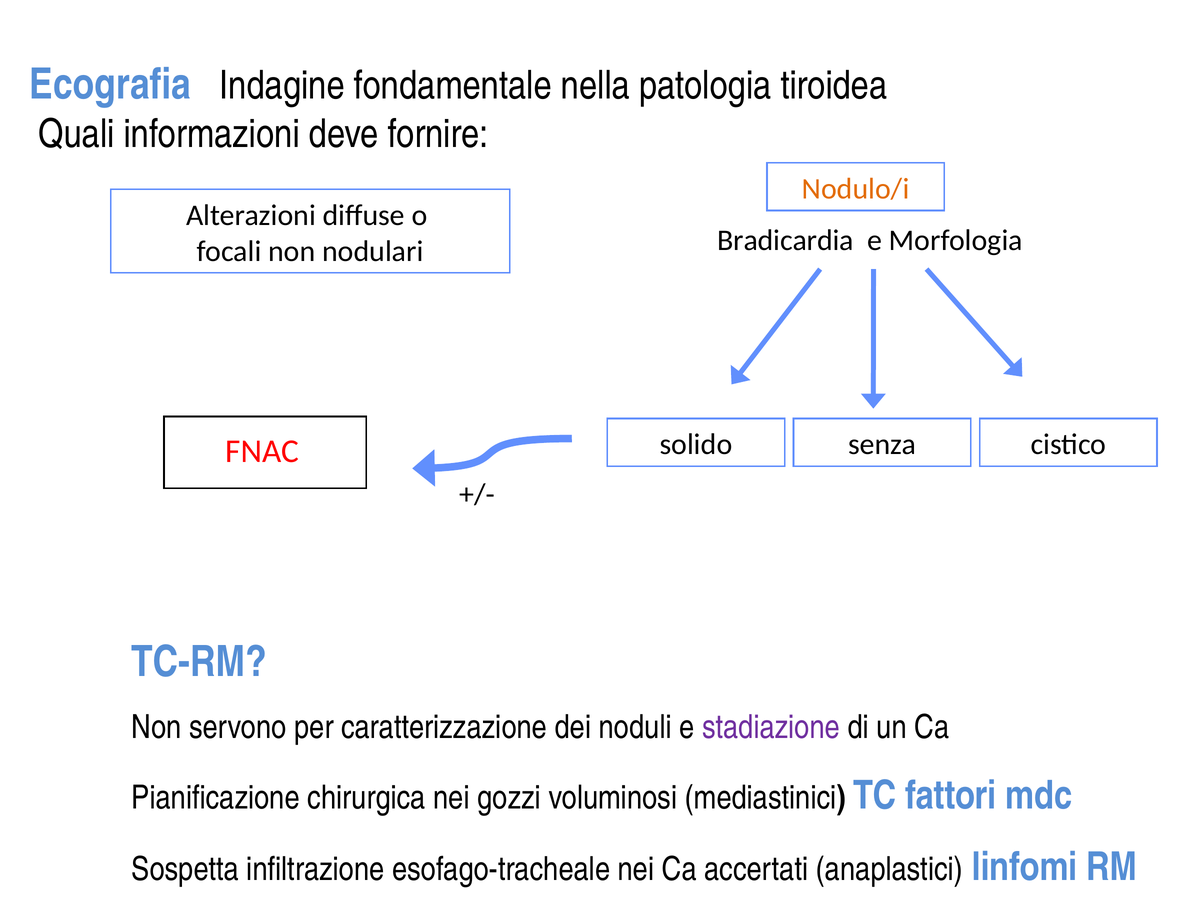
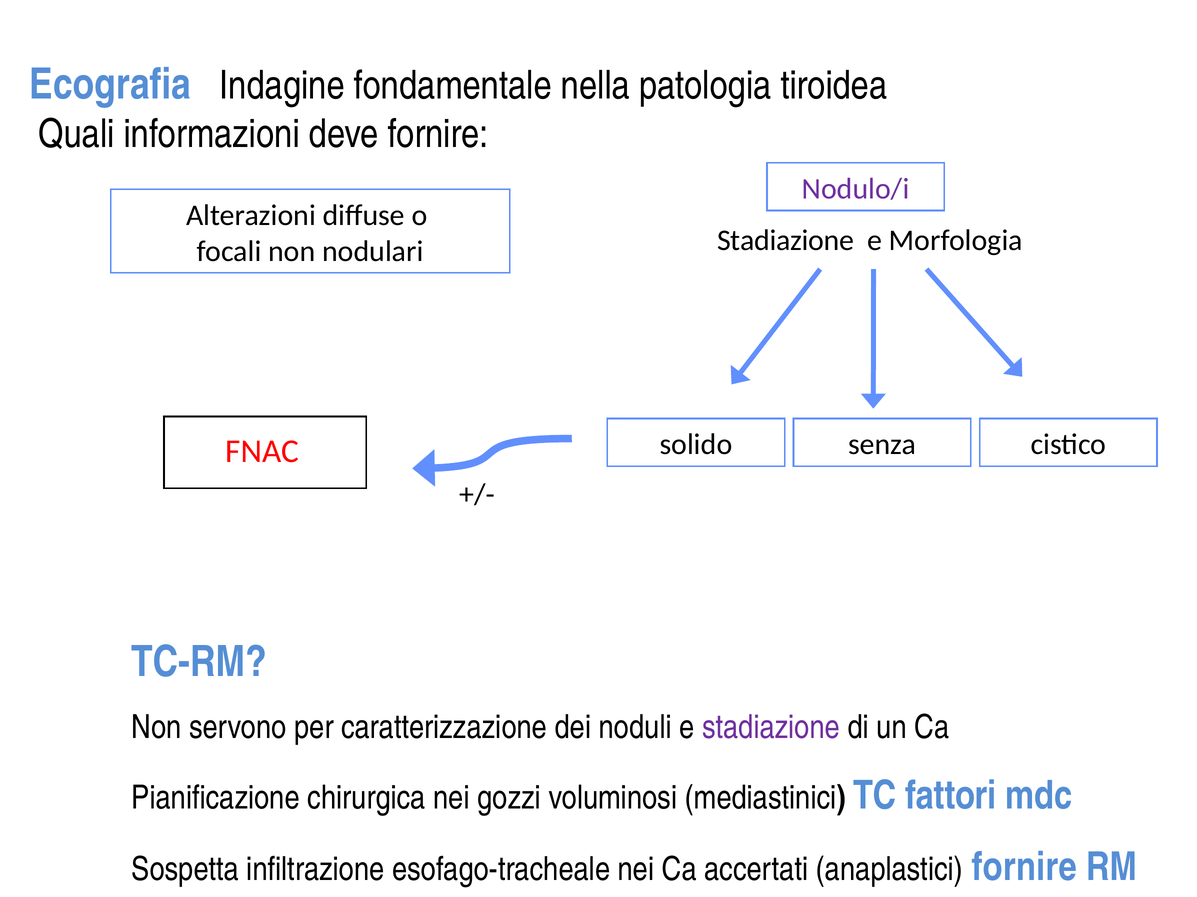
Nodulo/i colour: orange -> purple (856, 189)
Bradicardia: Bradicardia -> Stadiazione (786, 240)
linfomi: linfomi -> fornire (1024, 868)
